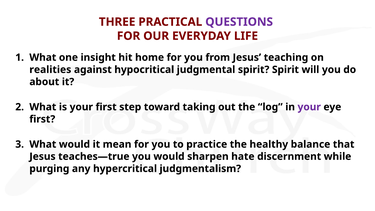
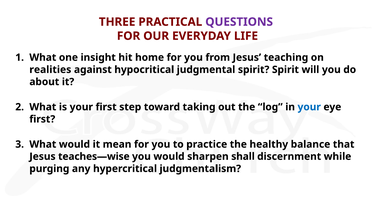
your colour: purple -> blue (309, 107)
teaches—true: teaches—true -> teaches—wise (94, 156)
hate: hate -> shall (243, 156)
